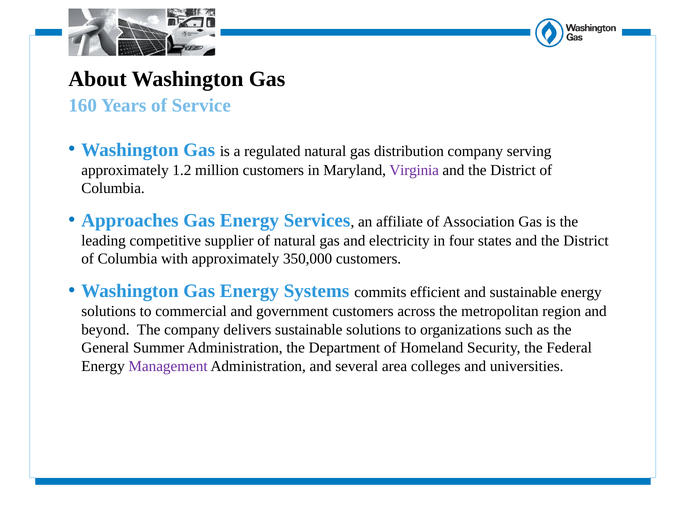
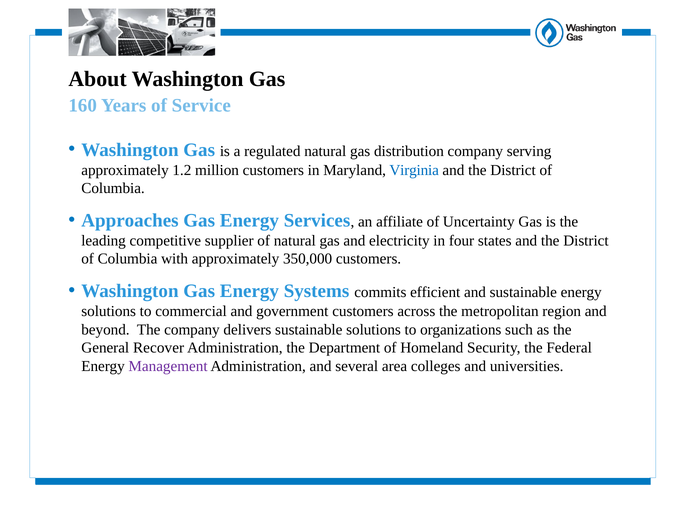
Virginia colour: purple -> blue (414, 170)
Association: Association -> Uncertainty (479, 222)
Summer: Summer -> Recover (159, 348)
